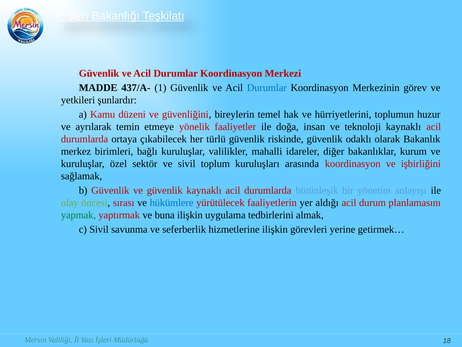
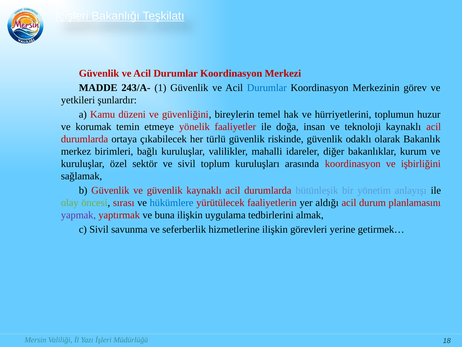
437/A-: 437/A- -> 243/A- (136, 88)
ayrılarak: ayrılarak -> korumak (93, 127)
yapmak colour: green -> purple (78, 215)
